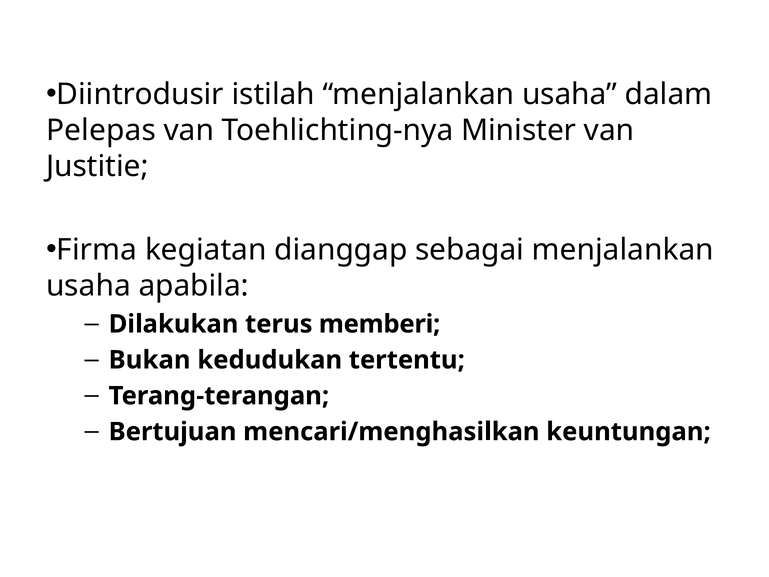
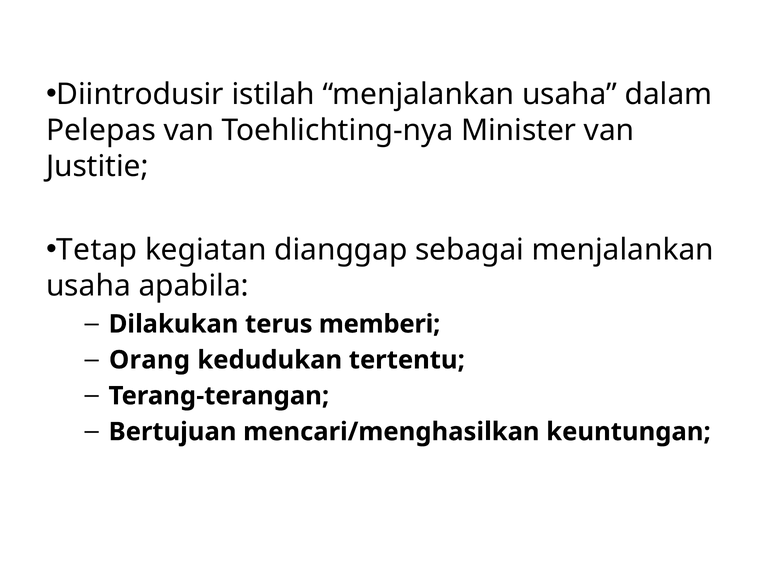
Firma: Firma -> Tetap (97, 250)
Bukan: Bukan -> Orang (150, 360)
